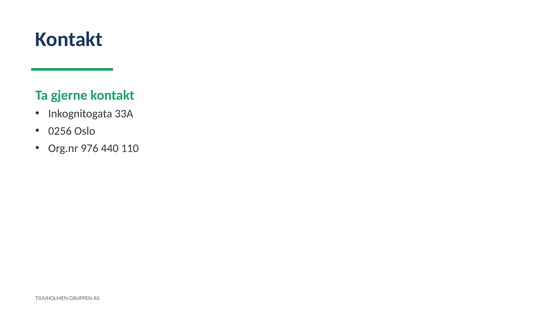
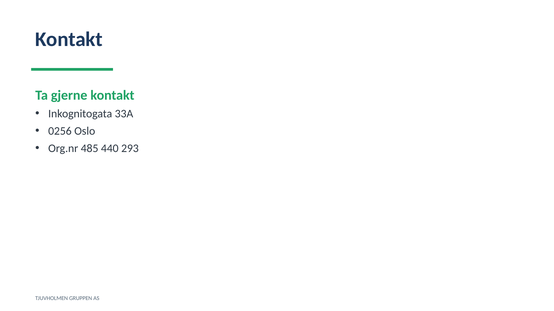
976: 976 -> 485 (90, 149)
110: 110 -> 293 (130, 149)
